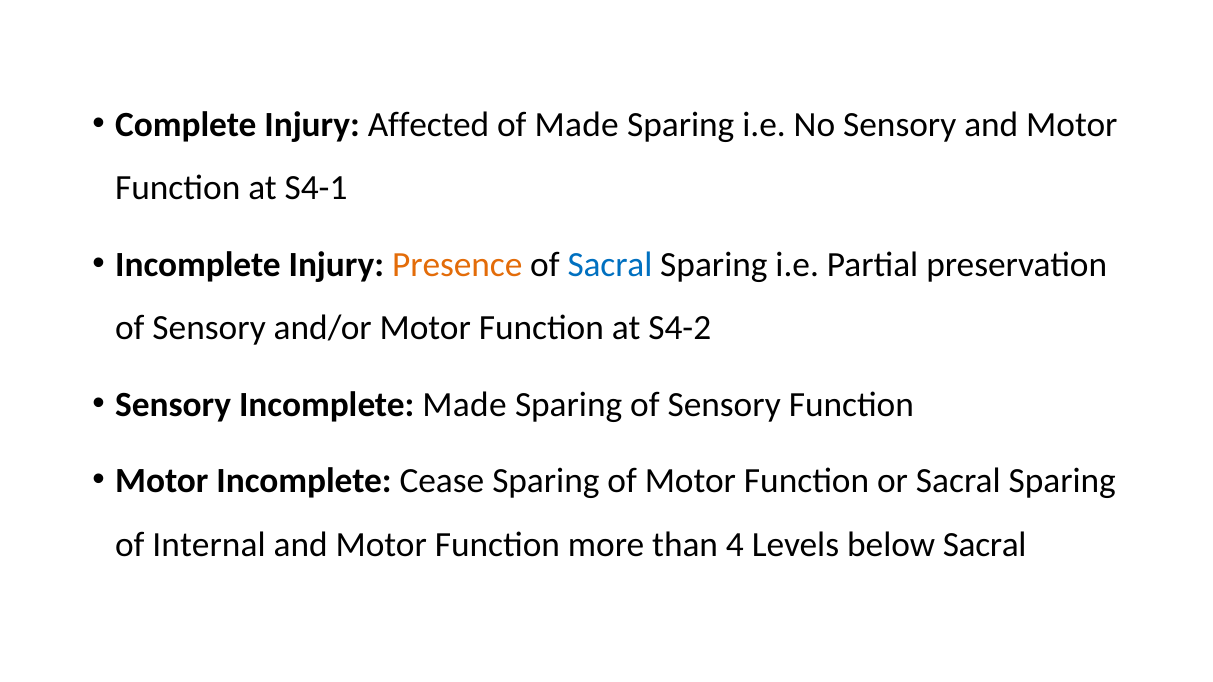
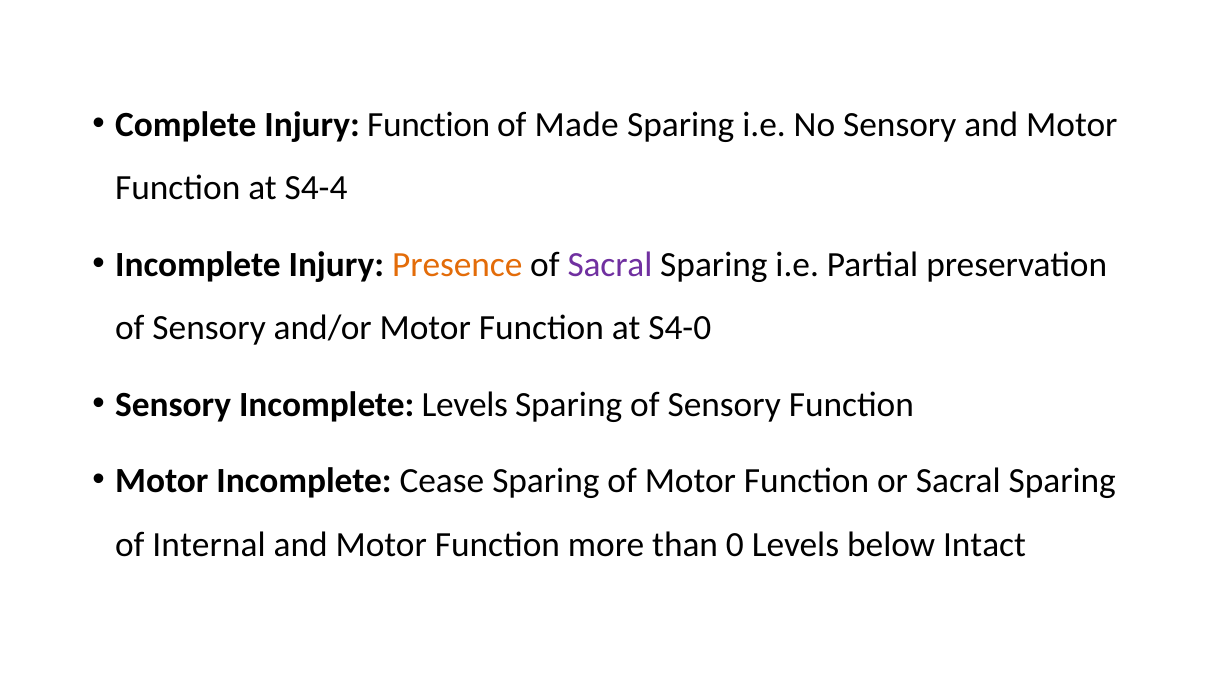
Injury Affected: Affected -> Function (429, 125)
S4-1: S4-1 -> S4-4 (316, 188)
Sacral colour: blue -> purple (610, 265)
S4-2: S4-2 -> S4-0 (680, 328)
Incomplete Made: Made -> Levels (465, 405)
4: 4 -> 0 (735, 545)
below Sacral: Sacral -> Intact (985, 545)
